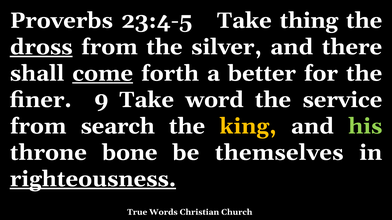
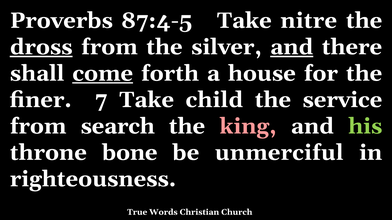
23:4-5: 23:4-5 -> 87:4-5 (157, 21)
thing: thing -> nitre (309, 21)
and underline: none -> present (292, 47)
better: better -> house (262, 74)
9: 9 -> 7 (101, 100)
word: word -> child (214, 100)
king colour: yellow -> pink (248, 126)
themselves: themselves -> unmerciful (279, 153)
righteousness underline: present -> none (93, 179)
